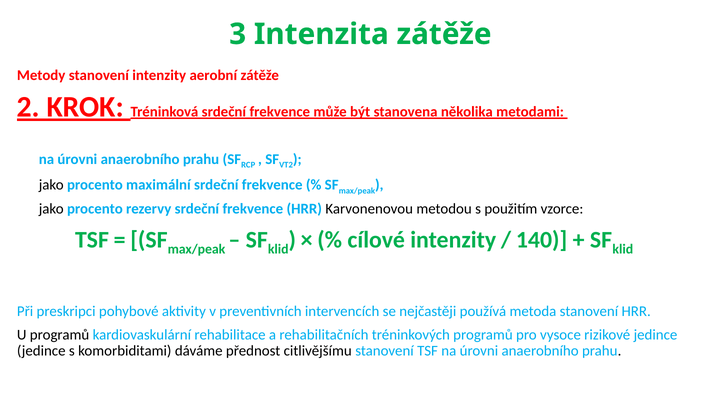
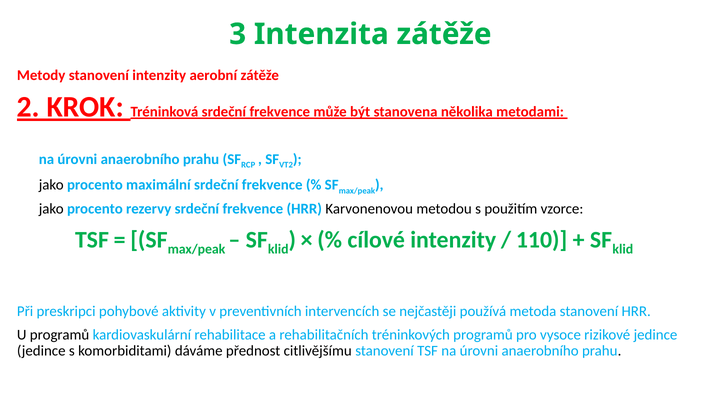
140: 140 -> 110 (542, 240)
